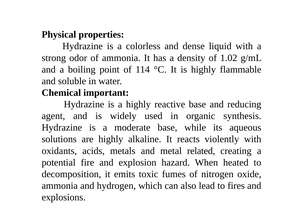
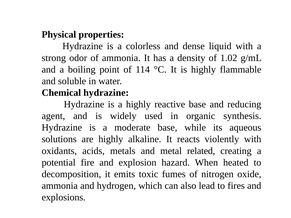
Chemical important: important -> hydrazine (106, 93)
